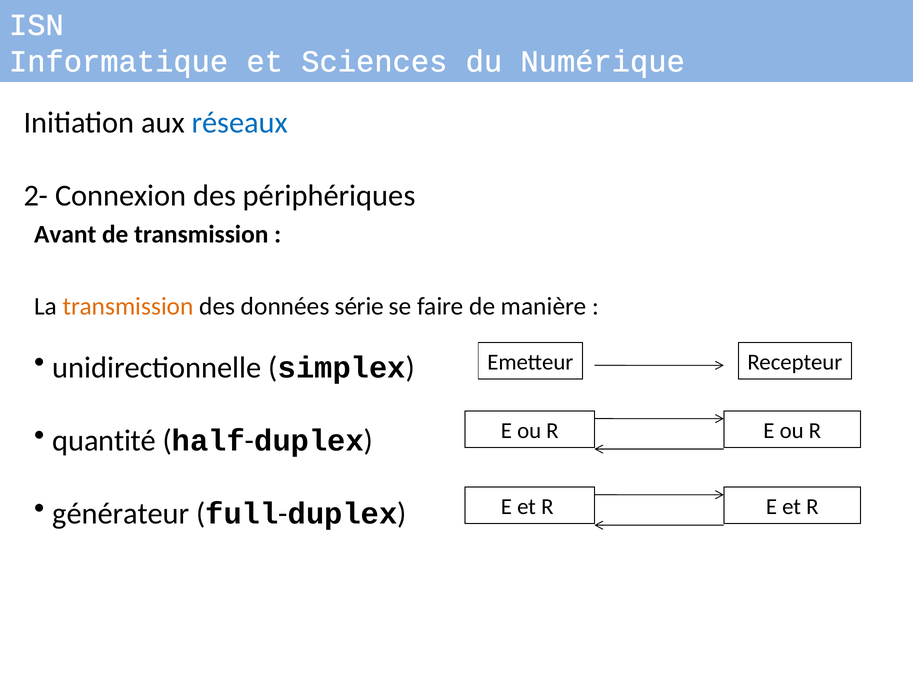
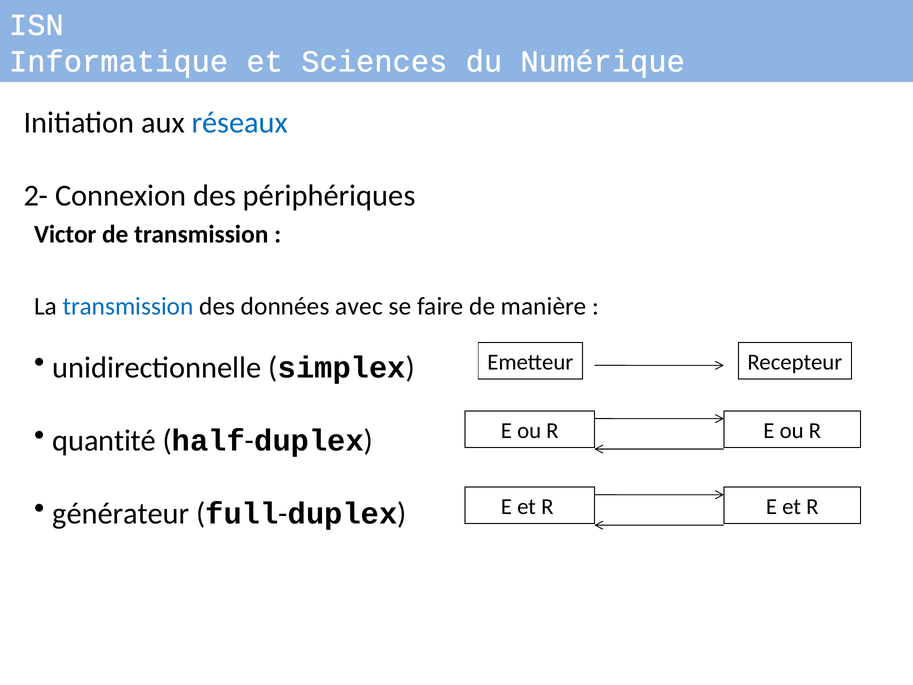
Avant: Avant -> Victor (65, 234)
transmission colour: orange -> blue (128, 306)
série: série -> avec (359, 306)
